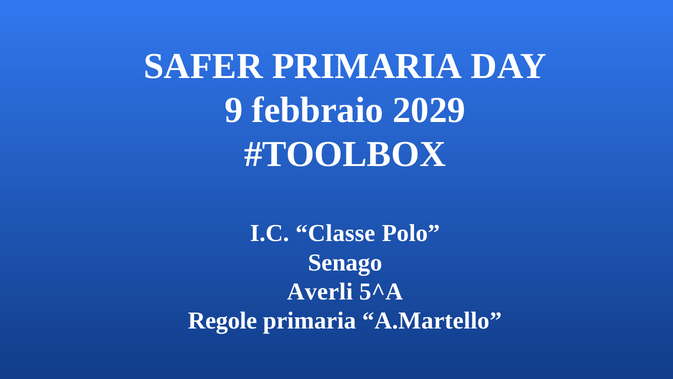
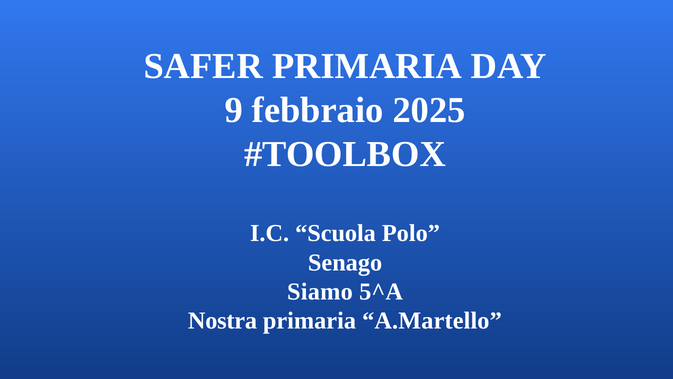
2029: 2029 -> 2025 (429, 110)
Classe: Classe -> Scuola (336, 233)
Averli: Averli -> Siamo (320, 291)
Regole: Regole -> Nostra (222, 321)
